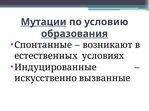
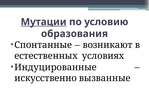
образования underline: present -> none (74, 34)
